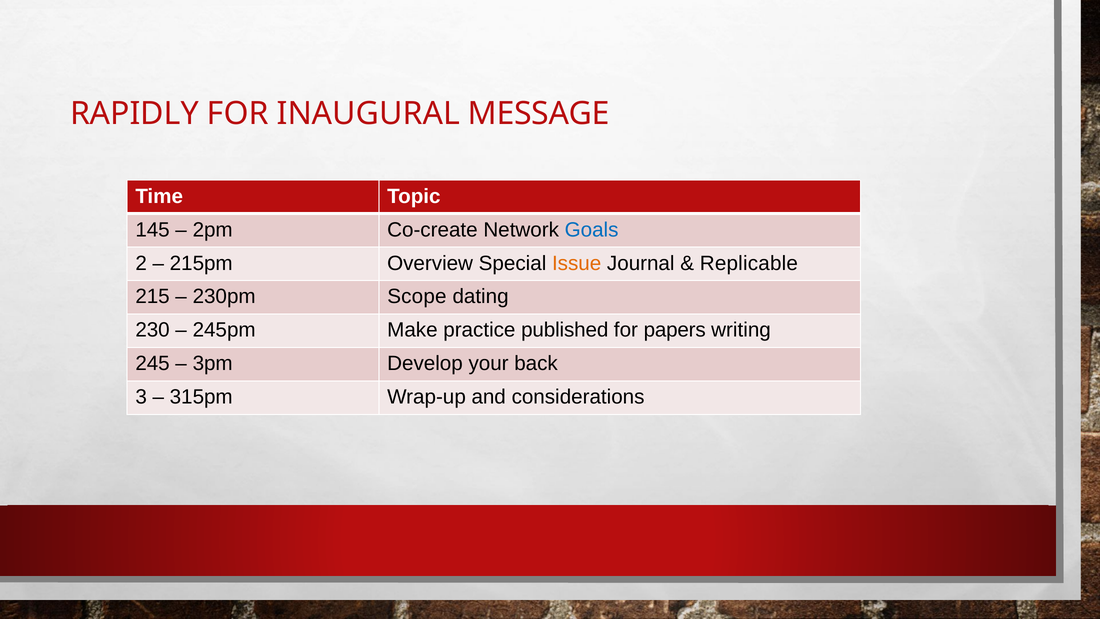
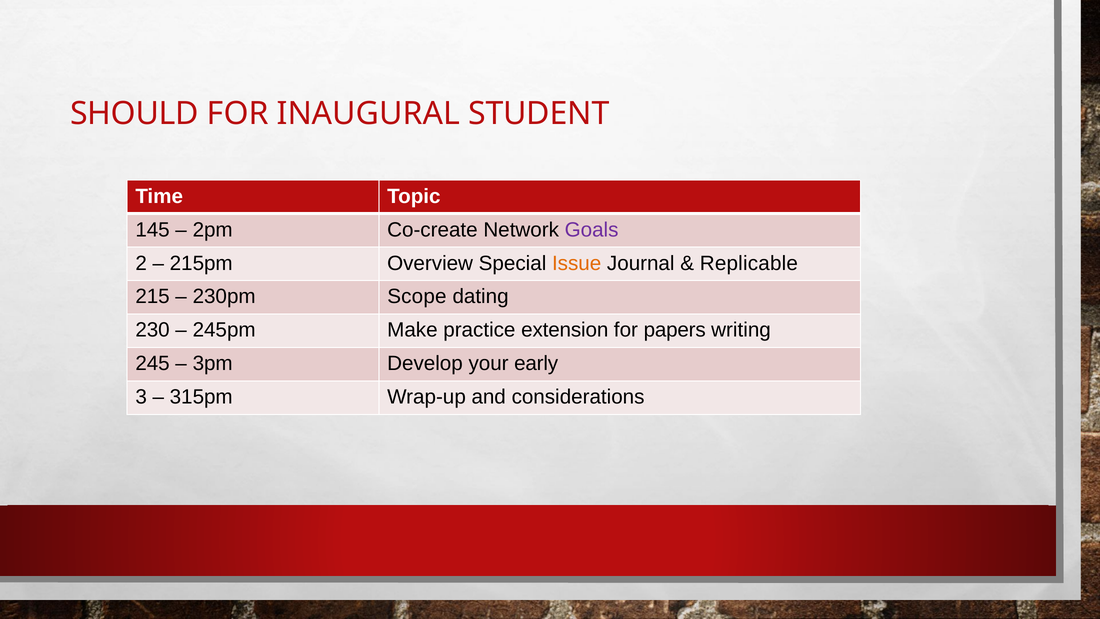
RAPIDLY: RAPIDLY -> SHOULD (134, 114)
MESSAGE: MESSAGE -> STUDENT (539, 114)
Goals colour: blue -> purple (592, 230)
published: published -> extension (565, 330)
back: back -> early (536, 363)
